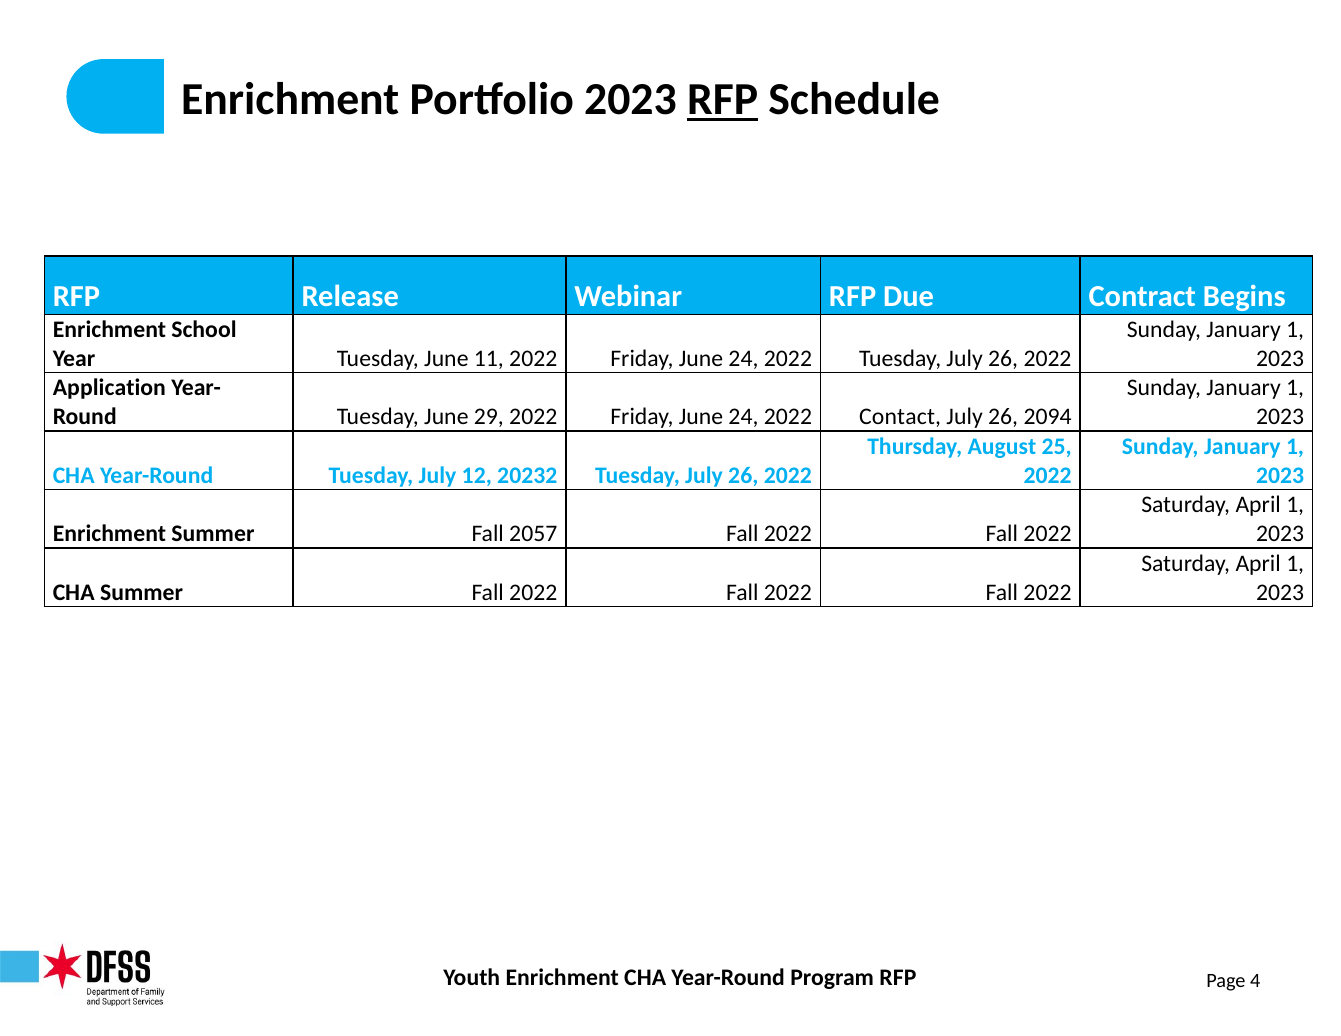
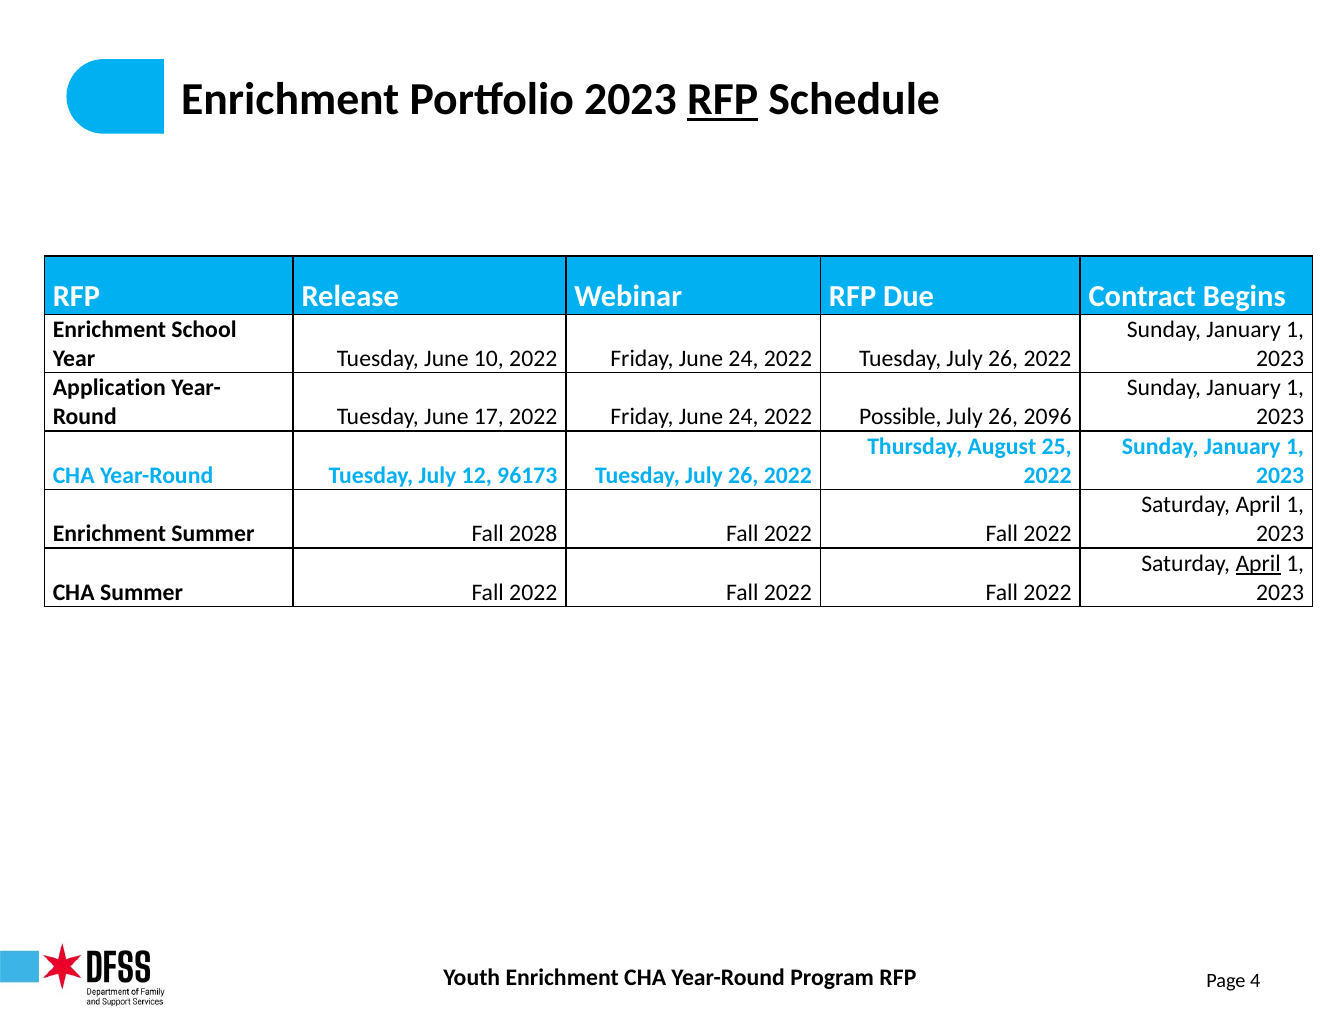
11: 11 -> 10 (489, 358)
29: 29 -> 17 (489, 417)
Contact: Contact -> Possible (900, 417)
2094: 2094 -> 2096 (1048, 417)
20232: 20232 -> 96173 (527, 475)
2057: 2057 -> 2028 (533, 534)
April underline: none -> present (1258, 564)
